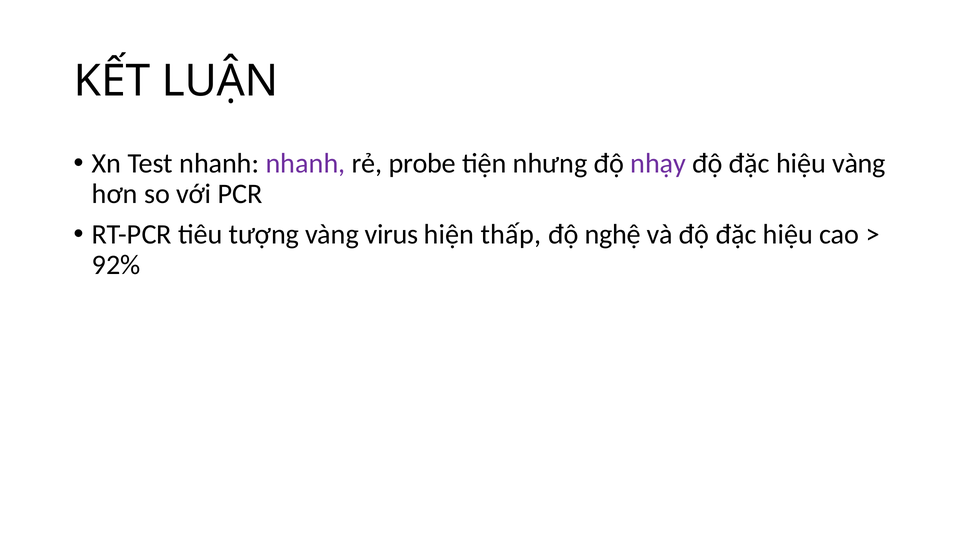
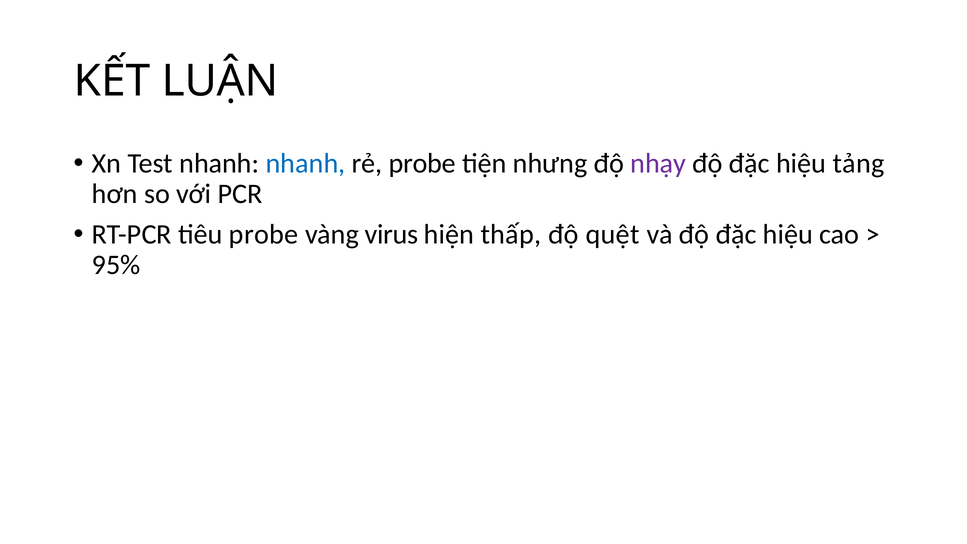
nhanh colour: purple -> blue (306, 163)
hiệu vàng: vàng -> tảng (859, 163)
tiêu tượng: tượng -> probe (264, 235)
nghệ: nghệ -> quệt (613, 235)
92%: 92% -> 95% (116, 265)
